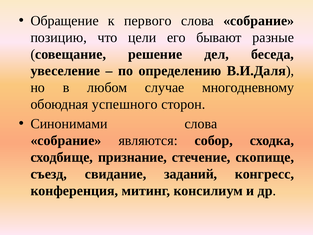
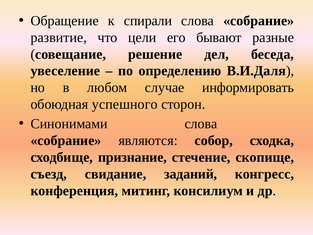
первого: первого -> спирали (148, 21)
позицию: позицию -> развитие (59, 37)
многодневному: многодневному -> информировать (248, 88)
